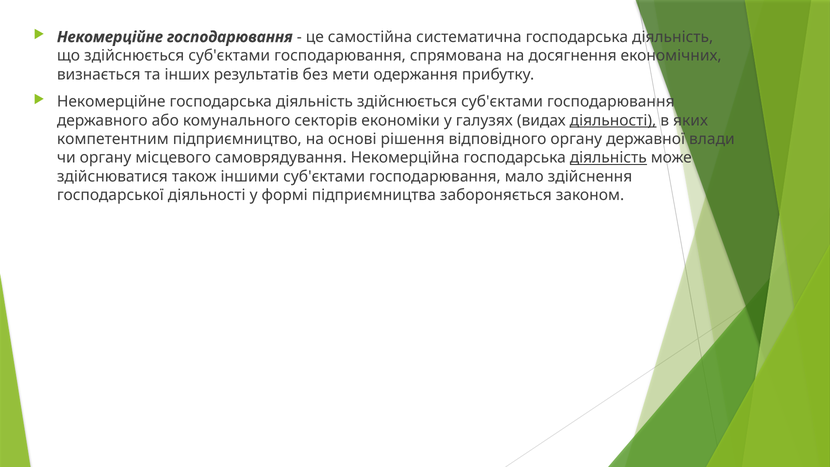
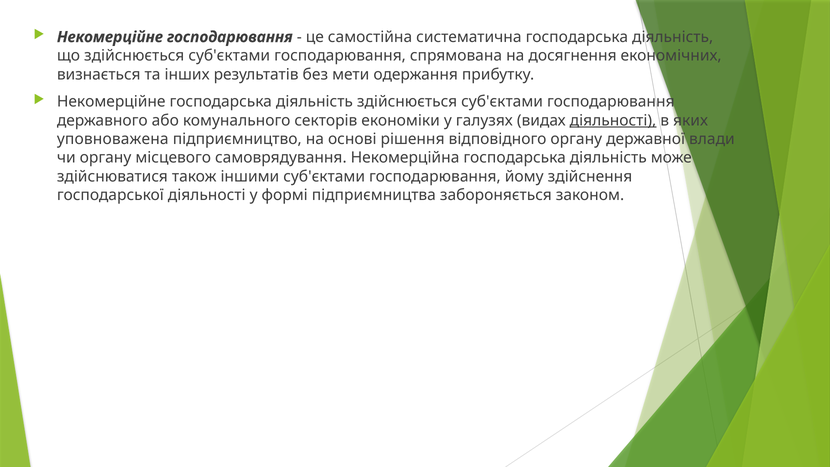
компетентним: компетентним -> уповноважена (113, 139)
діяльність underline: present -> none (608, 158)
мало: мало -> йому (524, 176)
